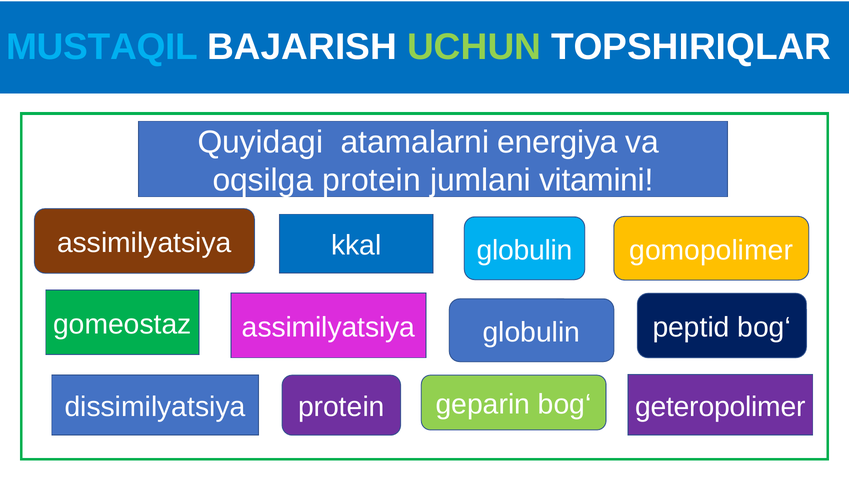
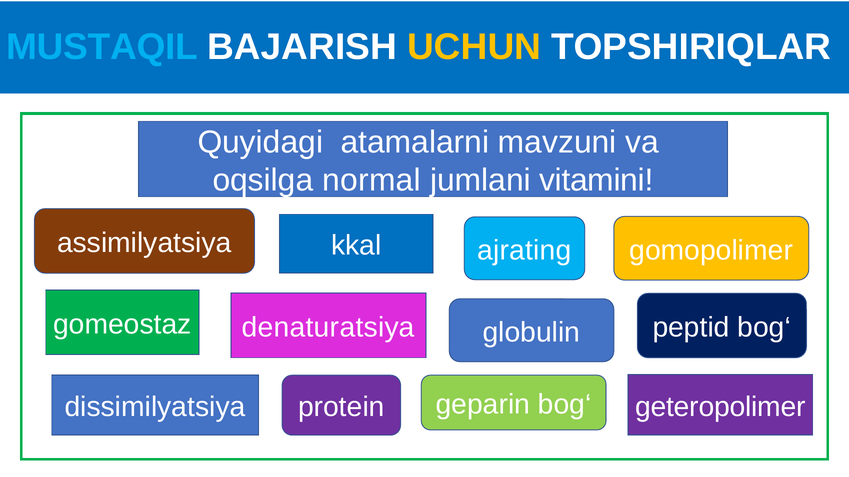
UCHUN colour: light green -> yellow (474, 47)
energiya: energiya -> mavzuni (557, 142)
oqsilga protein: protein -> normal (372, 181)
globulin: globulin -> ajrating (524, 251)
assimilyatsiya: assimilyatsiya -> denaturatsiya (328, 328)
